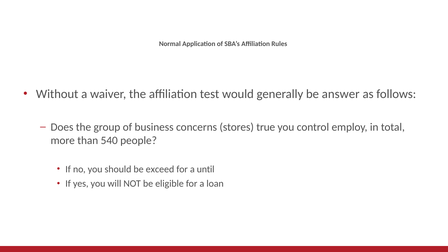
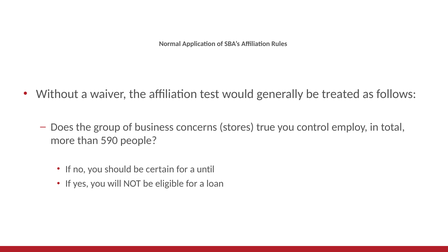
answer: answer -> treated (341, 94)
540: 540 -> 590 (109, 140)
exceed: exceed -> certain (160, 169)
